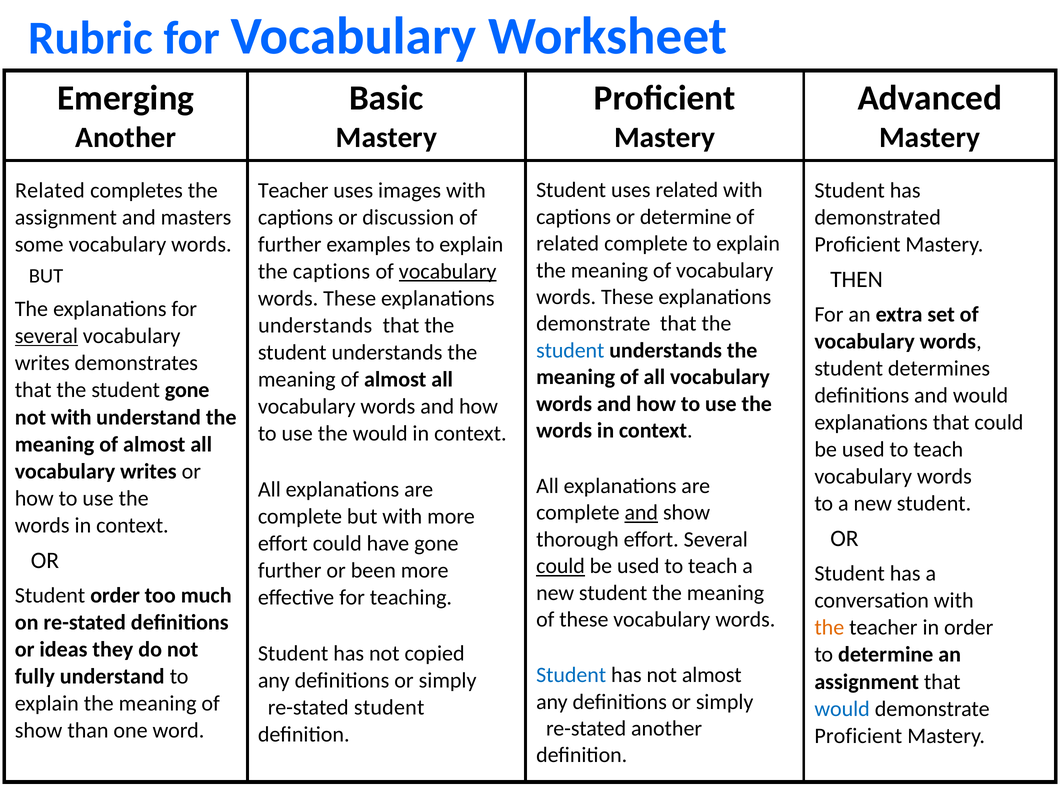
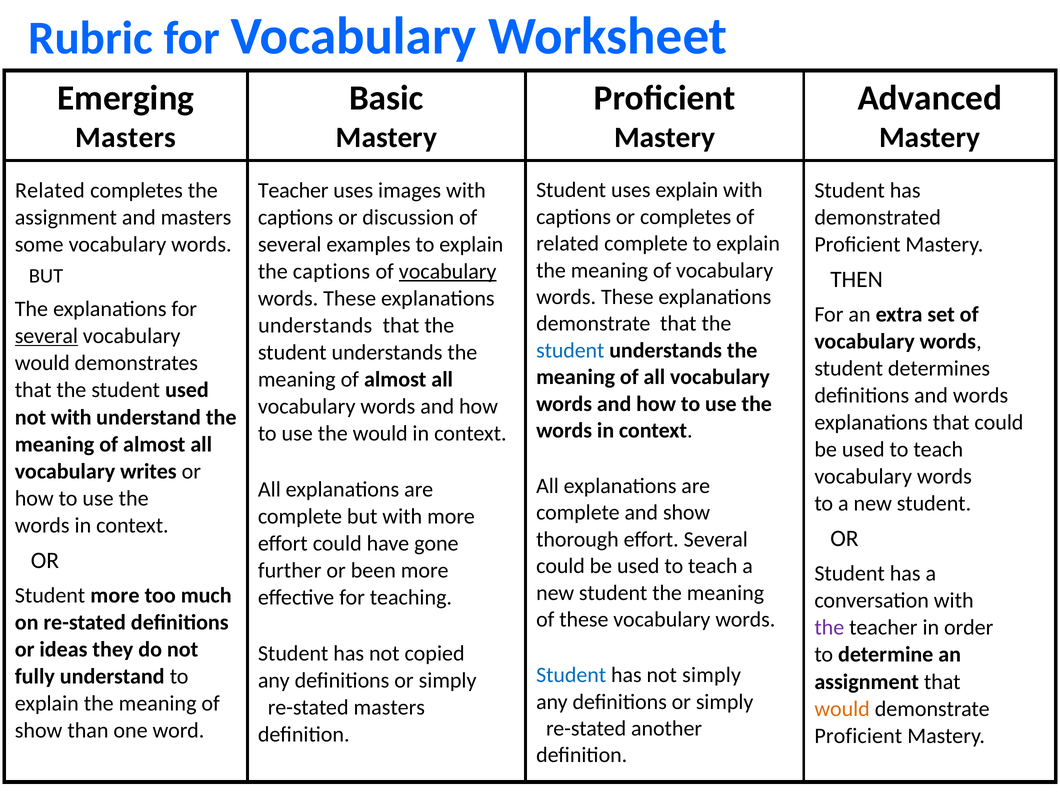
Another: Another -> Masters (126, 137)
uses related: related -> explain (687, 190)
or determine: determine -> completes (686, 217)
further: further -> several (290, 244)
writes: writes -> would (42, 363)
student gone: gone -> used (187, 390)
and would: would -> words (981, 395)
and underline: present -> none (641, 513)
could underline: present -> none (561, 566)
Student order: order -> more (115, 595)
the colour: orange -> purple (829, 628)
not almost: almost -> simply (712, 675)
re-stated student: student -> masters (389, 708)
would colour: blue -> orange (842, 709)
